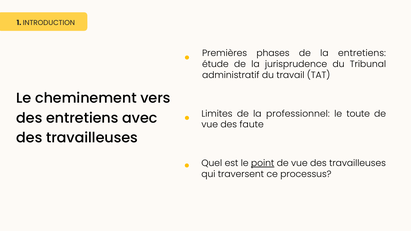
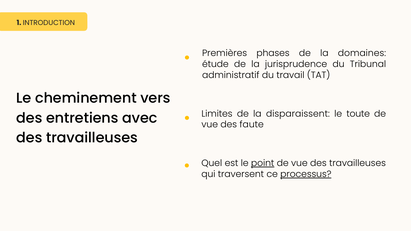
la entretiens: entretiens -> domaines (362, 53)
professionnel: professionnel -> disparaissent (298, 114)
processus underline: none -> present (306, 174)
